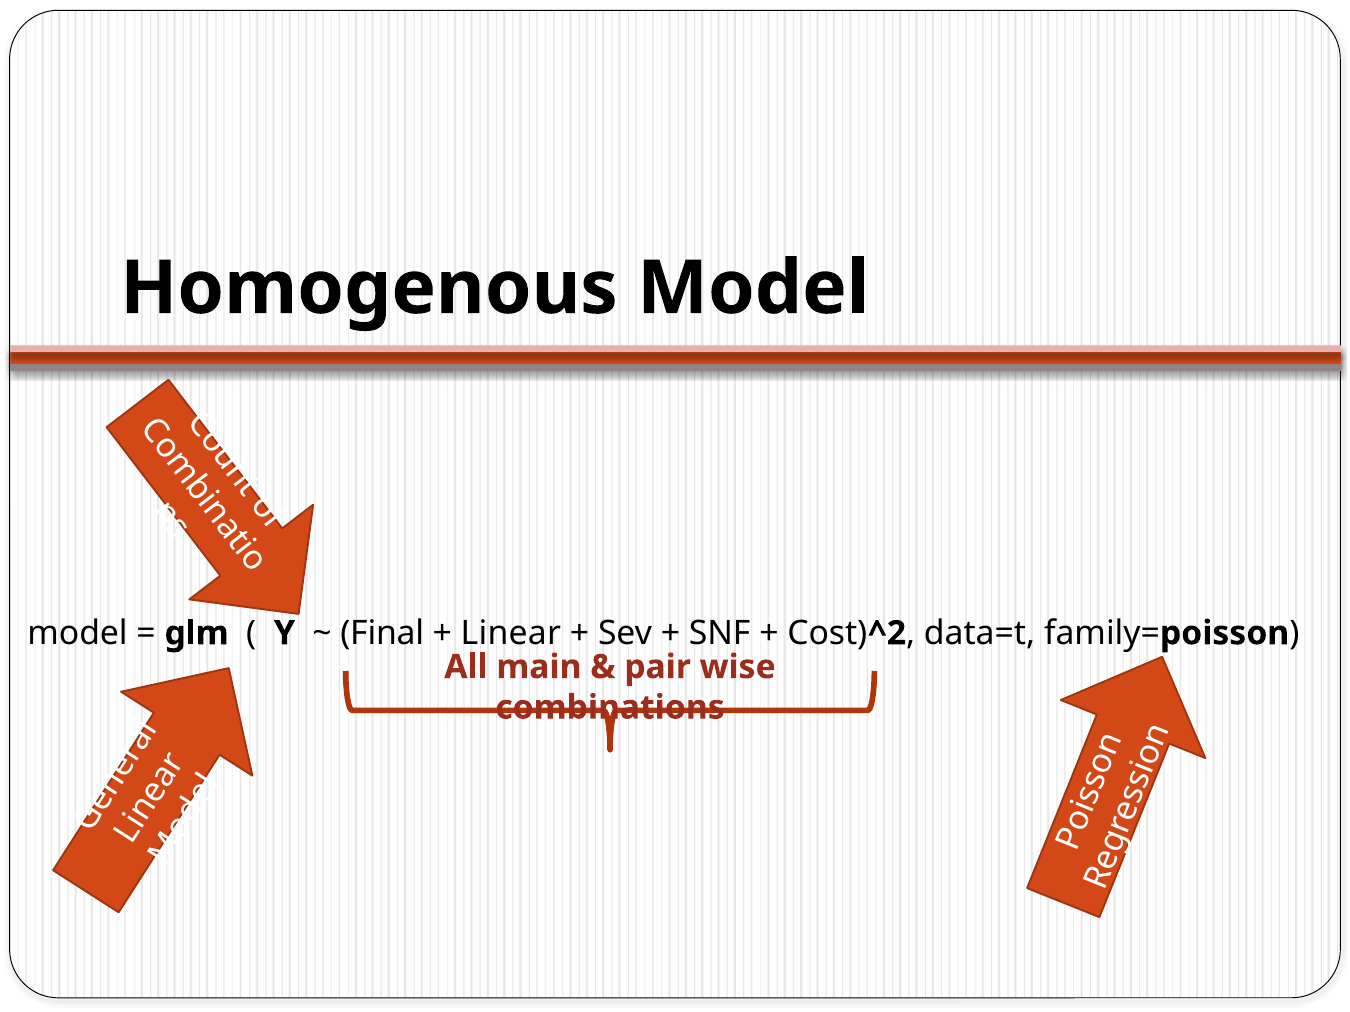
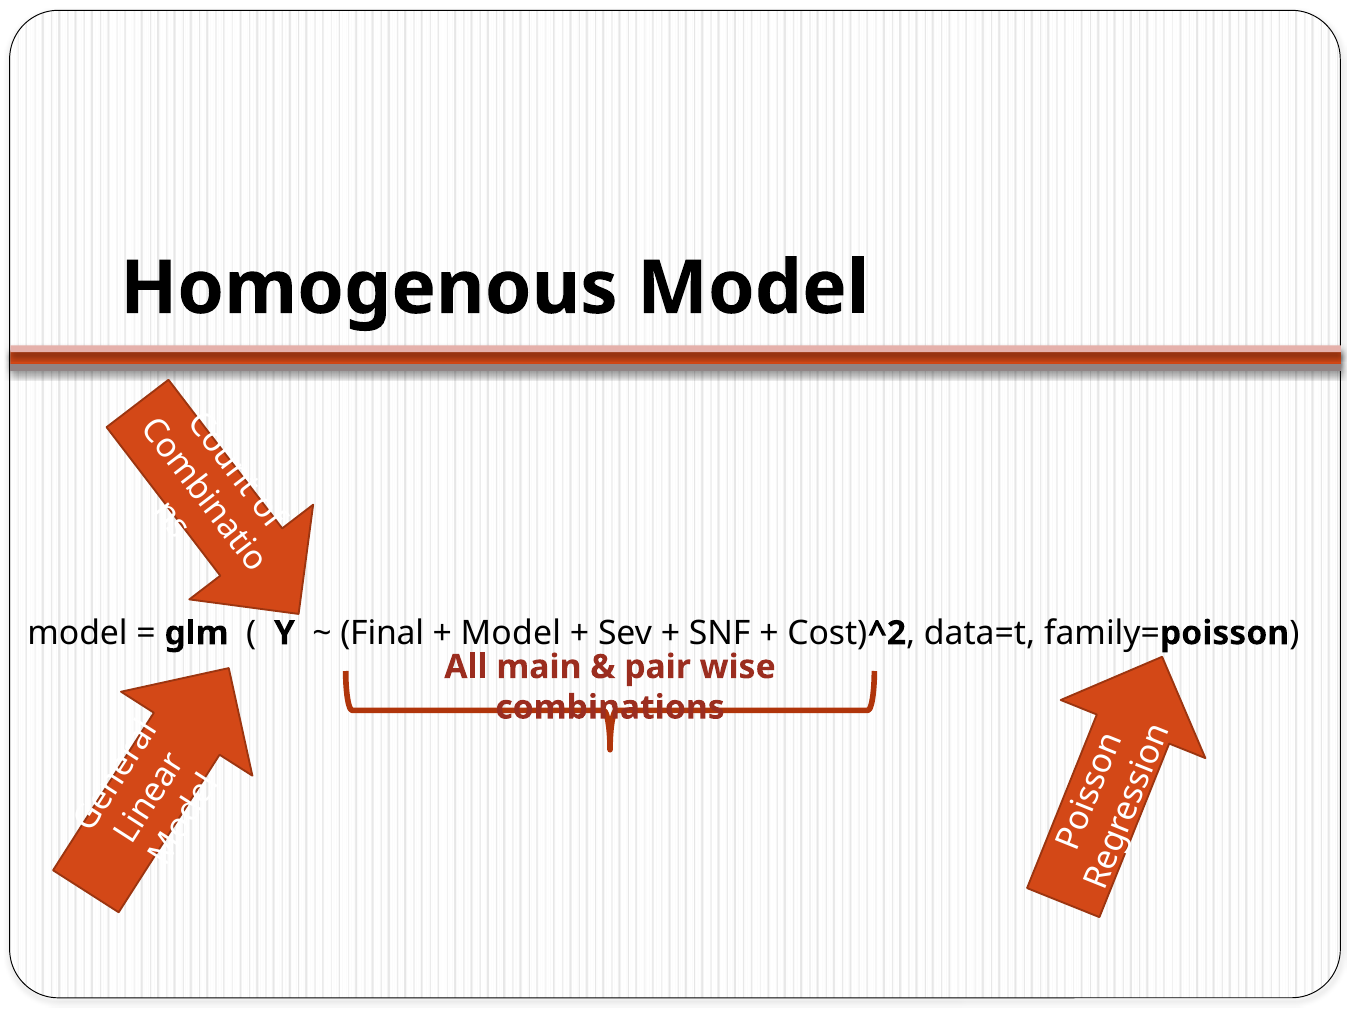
Linear: Linear -> Model (511, 633)
